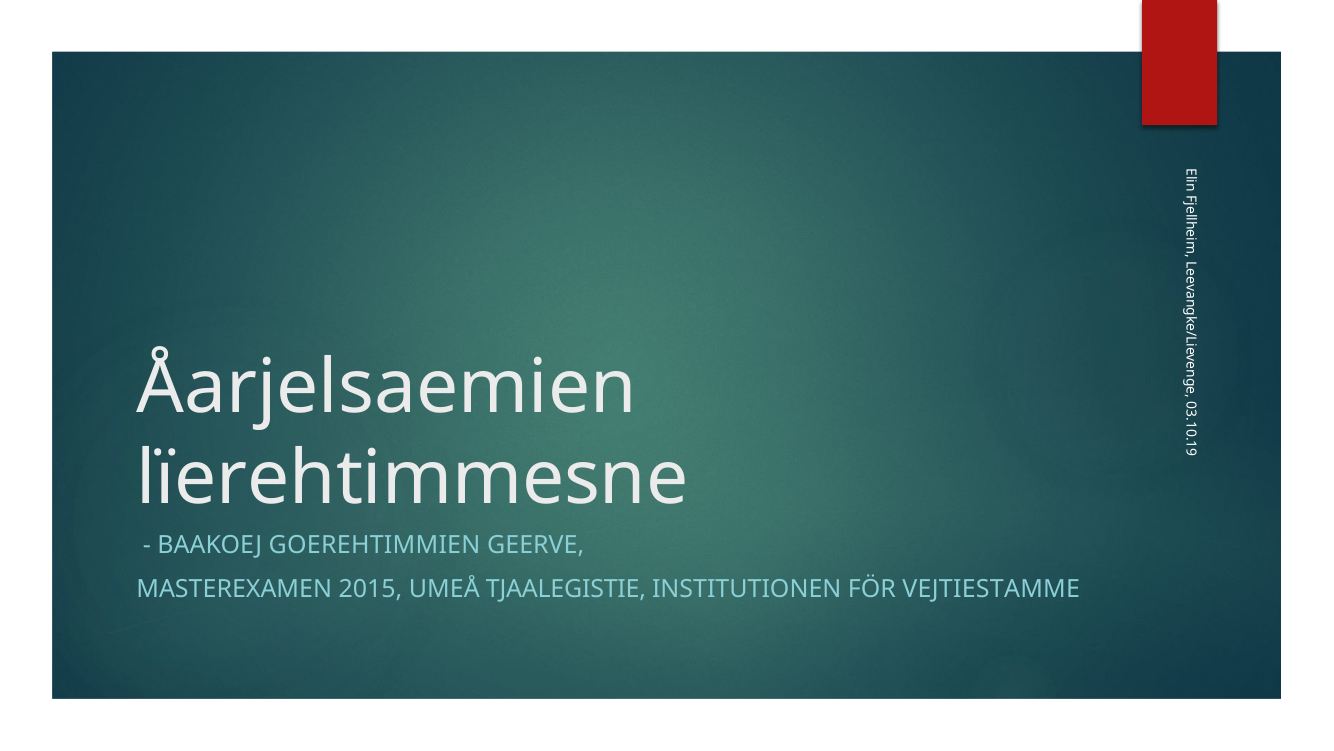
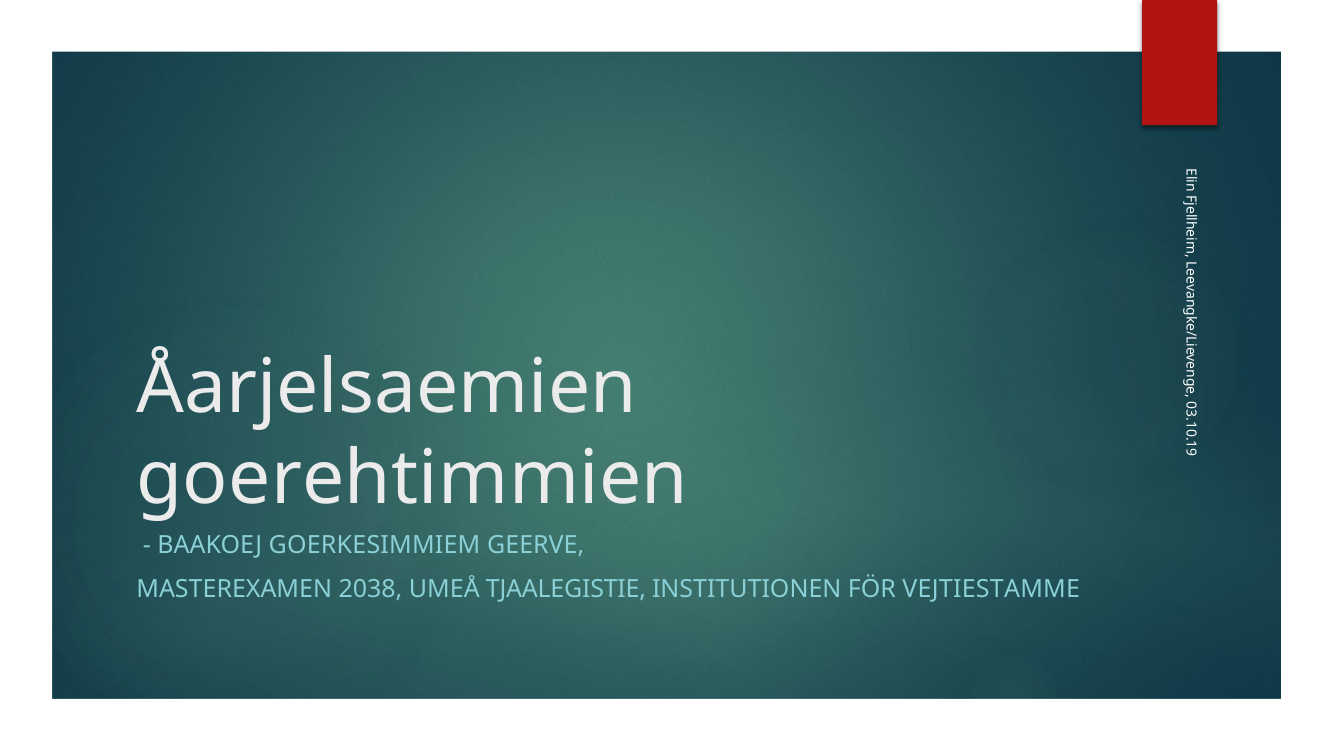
lïerehtimmesne: lïerehtimmesne -> goerehtimmien (412, 478)
GOEREHTIMMIEN: GOEREHTIMMIEN -> GOERKESIMMIEM (375, 544)
2015: 2015 -> 2038 (370, 588)
